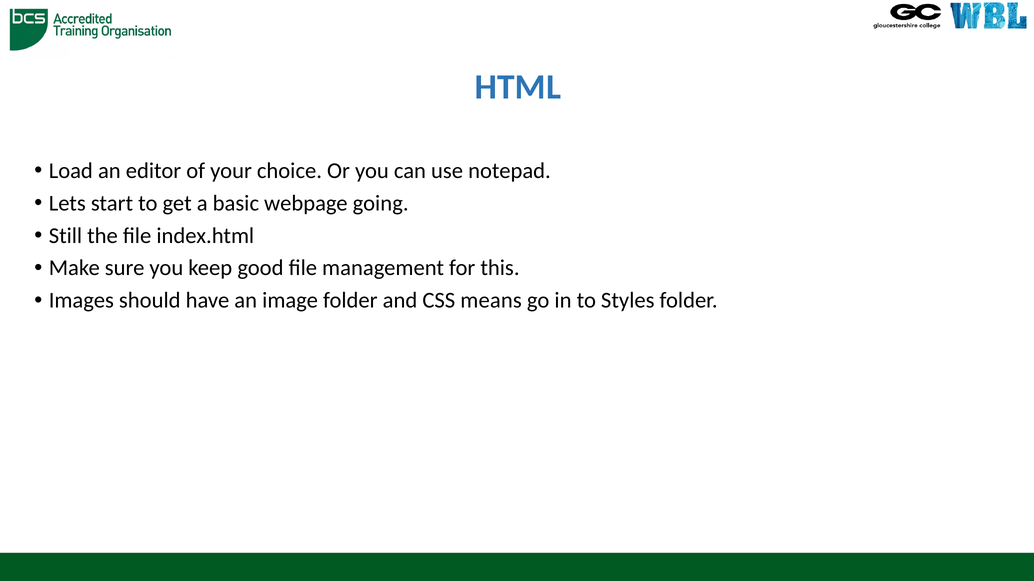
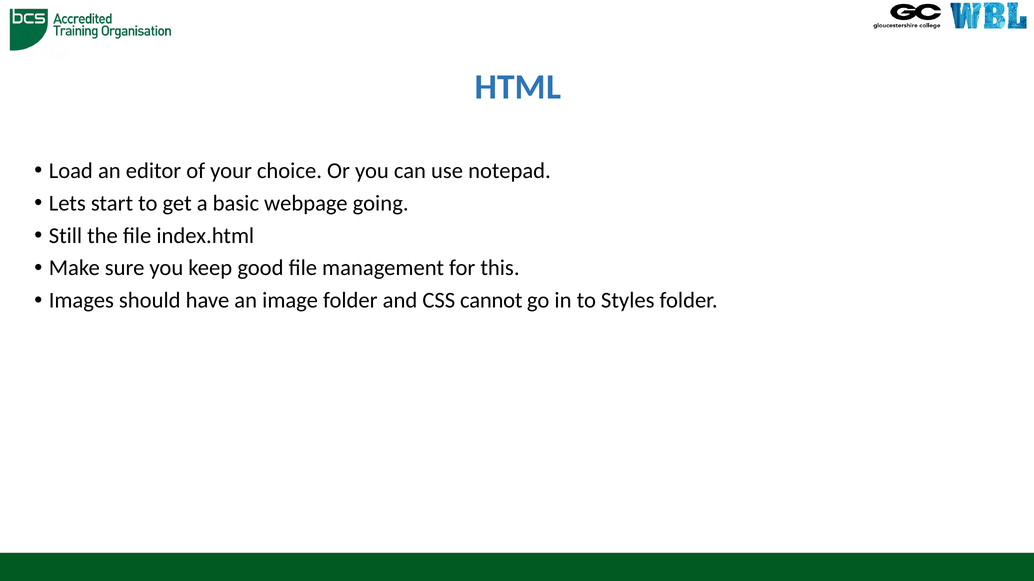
means: means -> cannot (491, 301)
